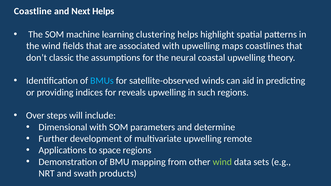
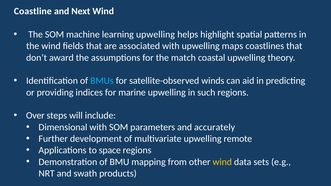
Next Helps: Helps -> Wind (103, 11)
learning clustering: clustering -> upwelling (155, 34)
classic: classic -> award (61, 58)
neural: neural -> match (183, 58)
reveals: reveals -> marine (132, 92)
determine: determine -> accurately (215, 127)
wind colour: light green -> yellow (222, 162)
